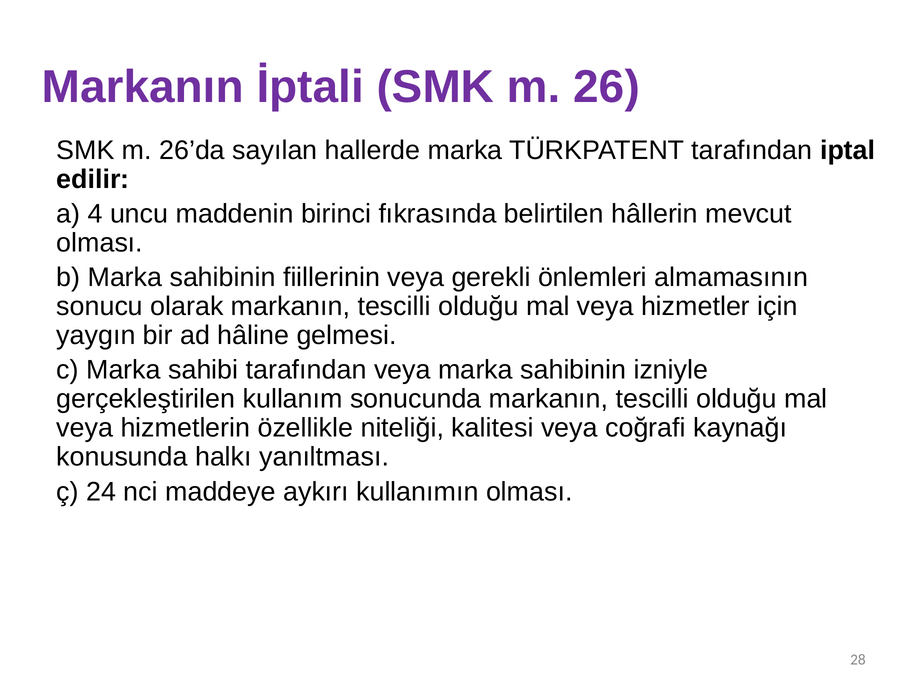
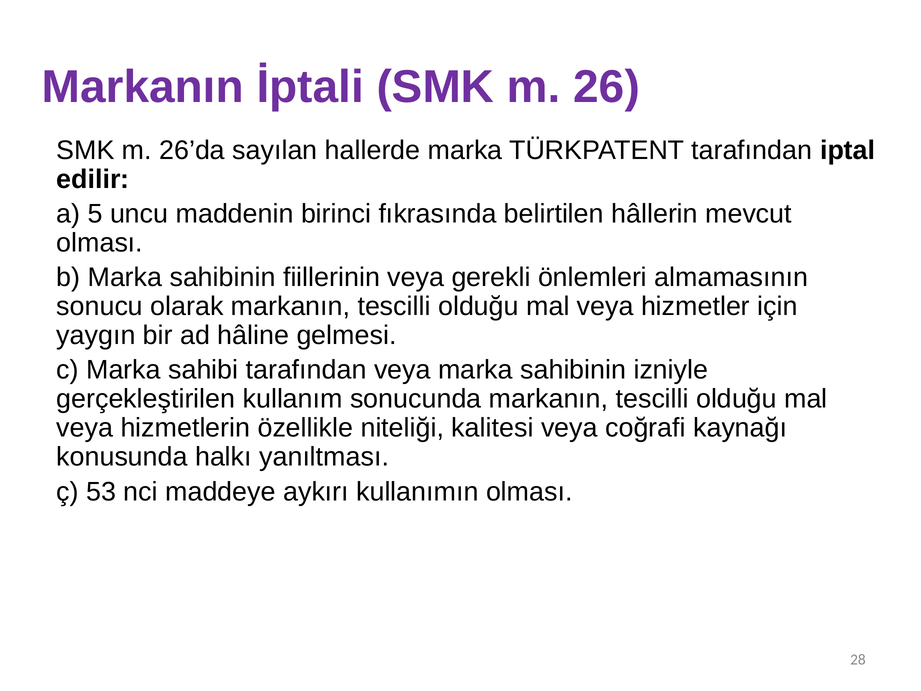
4: 4 -> 5 (95, 214)
24: 24 -> 53 (101, 491)
